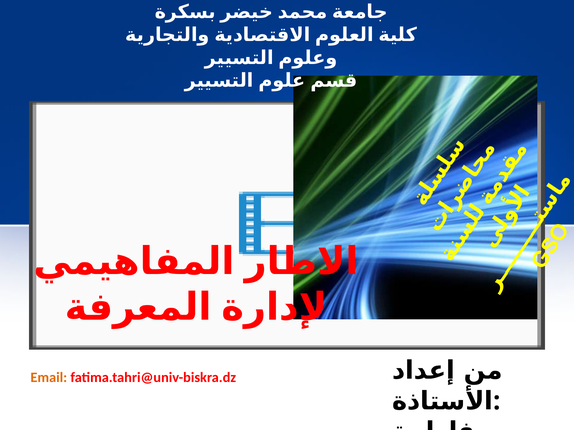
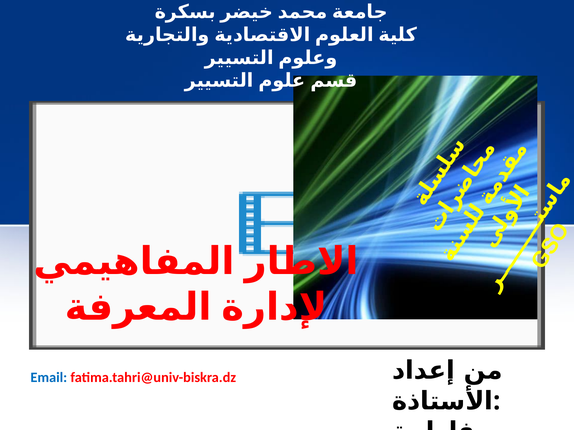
Email colour: orange -> blue (49, 378)
